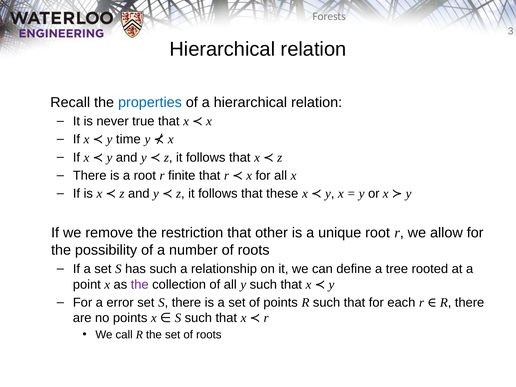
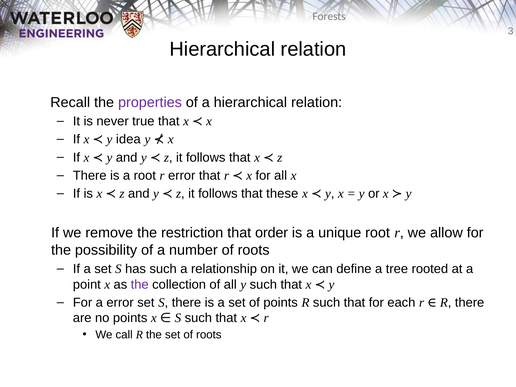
properties colour: blue -> purple (150, 102)
time: time -> idea (128, 139)
r finite: finite -> error (182, 175)
other: other -> order (272, 233)
